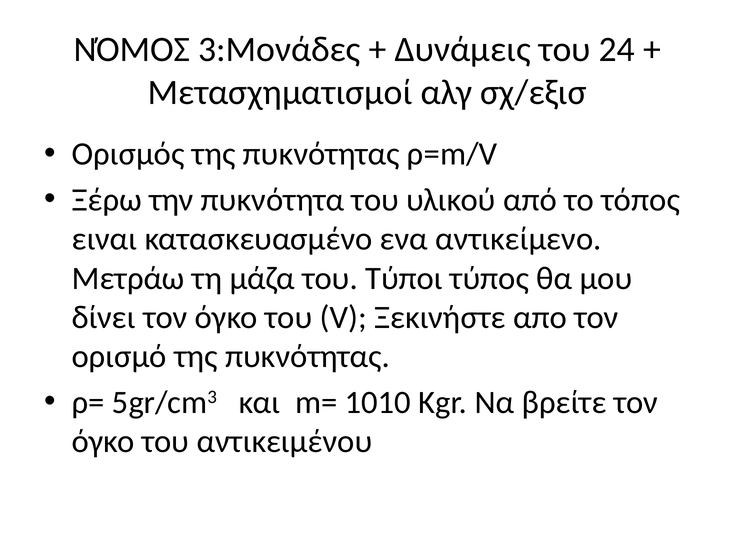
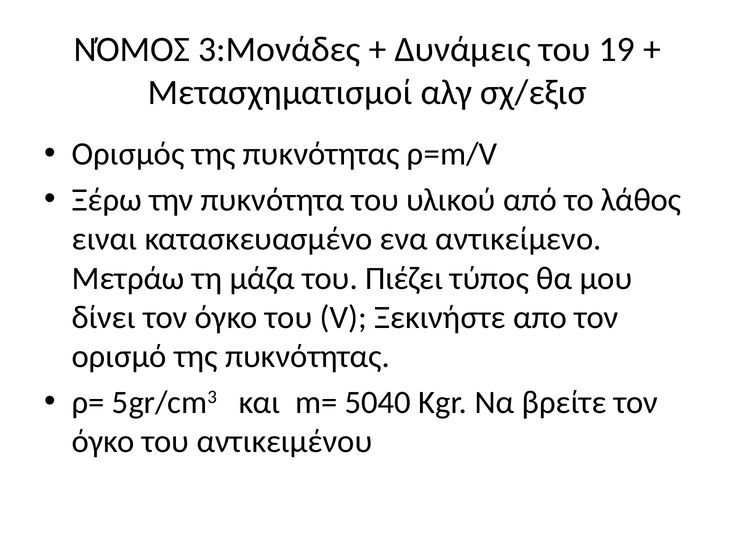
24: 24 -> 19 (617, 50)
τόπος: τόπος -> λάθος (641, 200)
Τύποι: Τύποι -> Πιέζει (404, 278)
1010: 1010 -> 5040 (378, 403)
